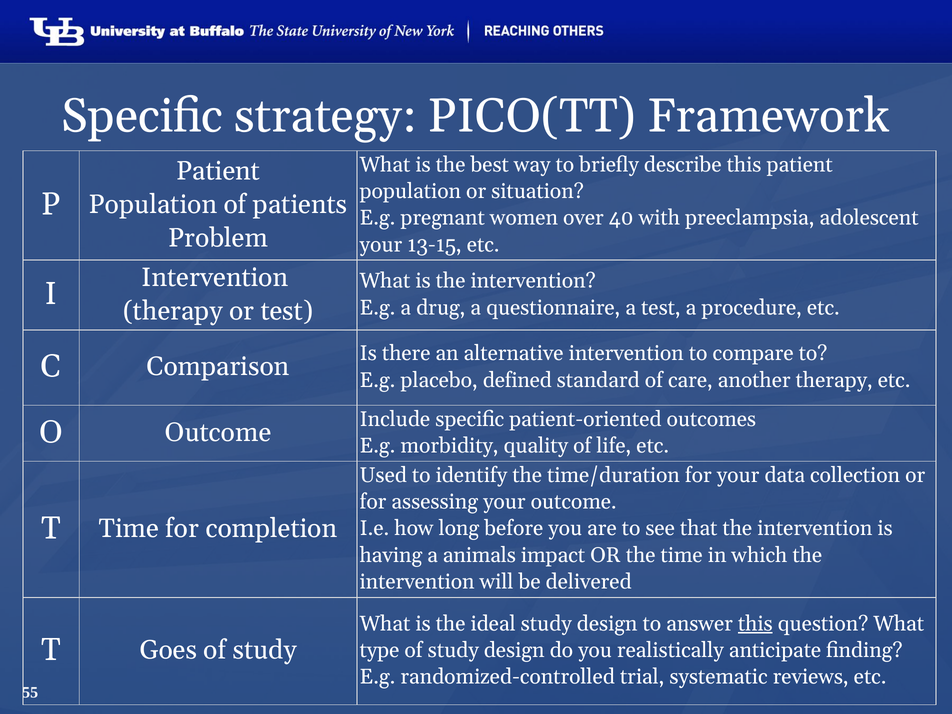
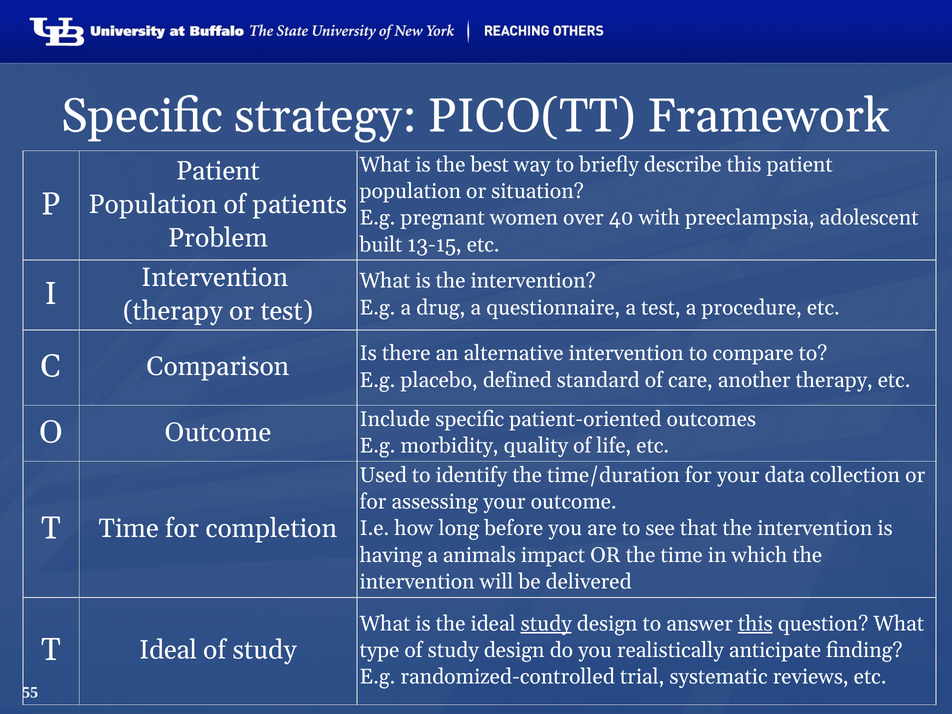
your: your -> built (381, 245)
study underline: none -> present (546, 624)
T Goes: Goes -> Ideal (168, 650)
